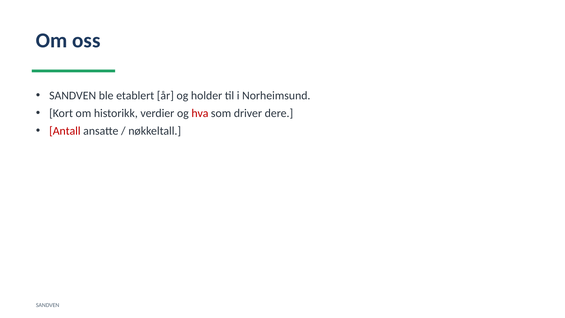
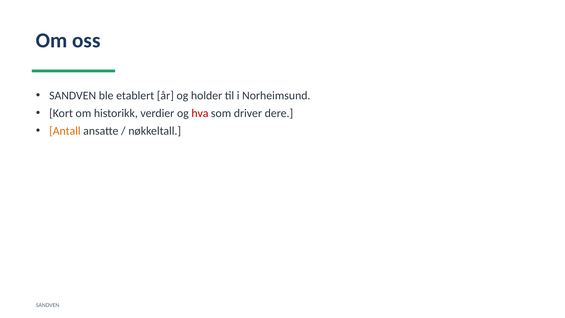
Antall colour: red -> orange (65, 131)
